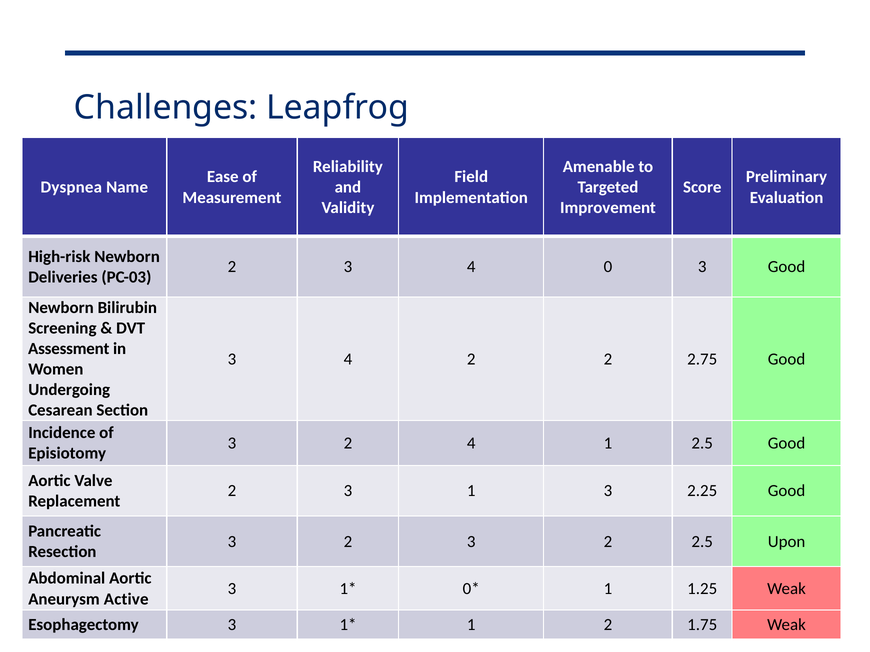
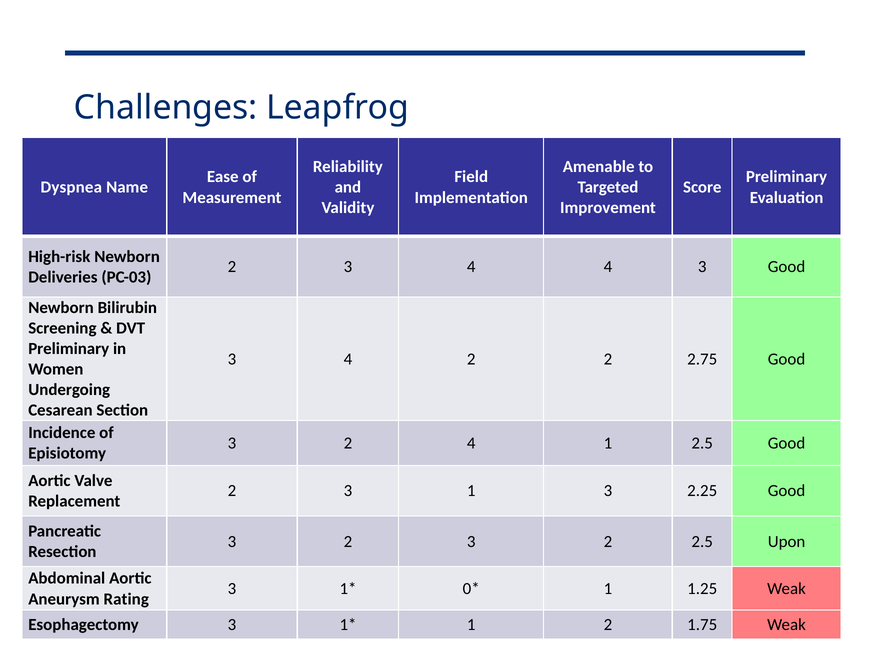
4 0: 0 -> 4 (608, 267)
Assessment: Assessment -> Preliminary (69, 349)
Active: Active -> Rating (126, 599)
